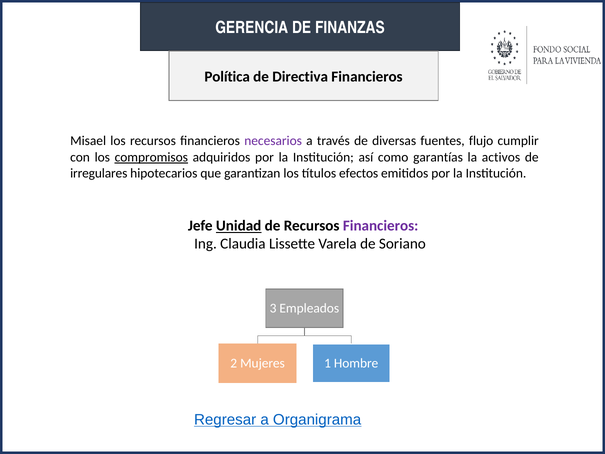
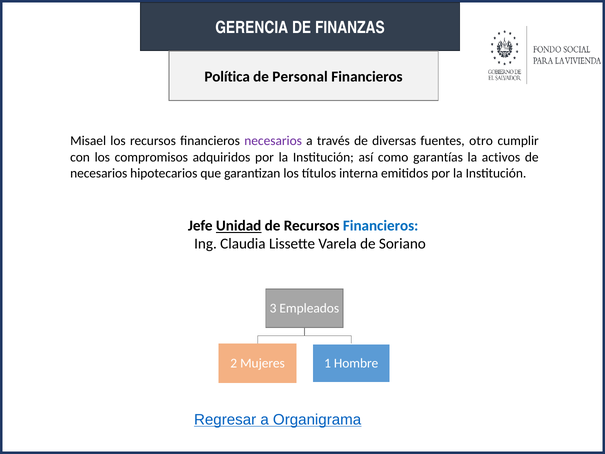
Directiva: Directiva -> Personal (300, 77)
flujo: flujo -> otro (481, 141)
compromisos underline: present -> none (151, 157)
irregulares: irregulares -> necesarios (99, 173)
efectos: efectos -> interna (359, 173)
Financieros colour: purple -> blue (381, 226)
